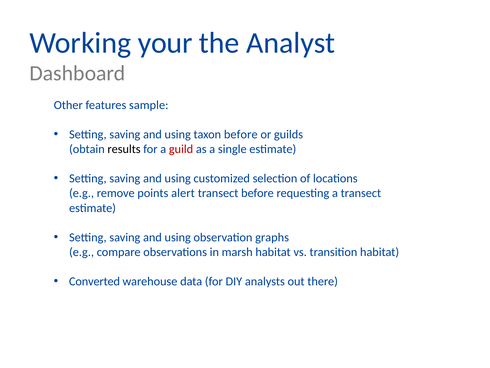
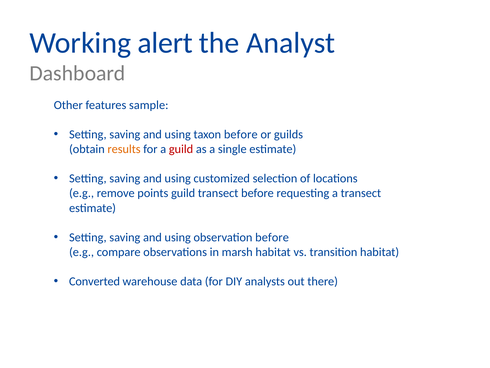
your: your -> alert (165, 43)
results colour: black -> orange (124, 149)
points alert: alert -> guild (183, 193)
observation graphs: graphs -> before (272, 237)
